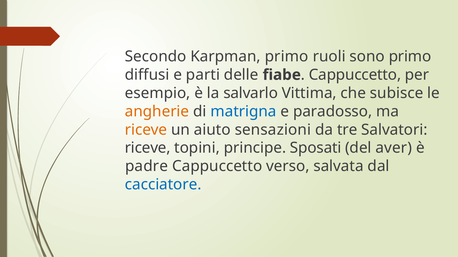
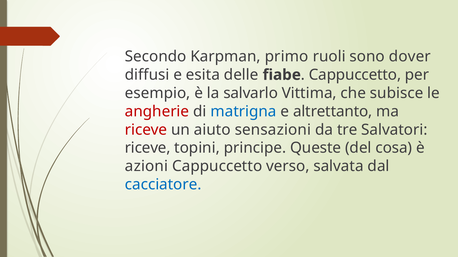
sono primo: primo -> dover (410, 57)
parti: parti -> esita (203, 75)
angherie colour: orange -> red (157, 112)
paradosso: paradosso -> altrettanto (333, 112)
riceve colour: orange -> red (146, 130)
Sposati: Sposati -> Queste (316, 148)
aver: aver -> cosa (394, 148)
padre: padre -> azioni (147, 167)
